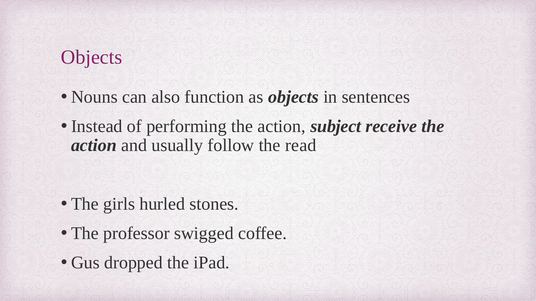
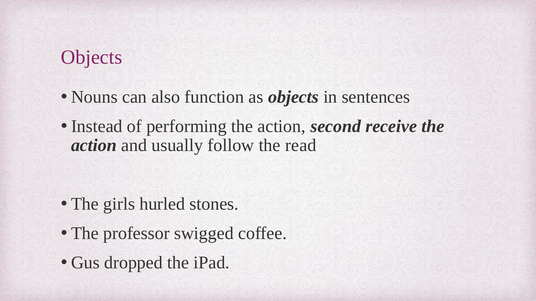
subject: subject -> second (336, 126)
